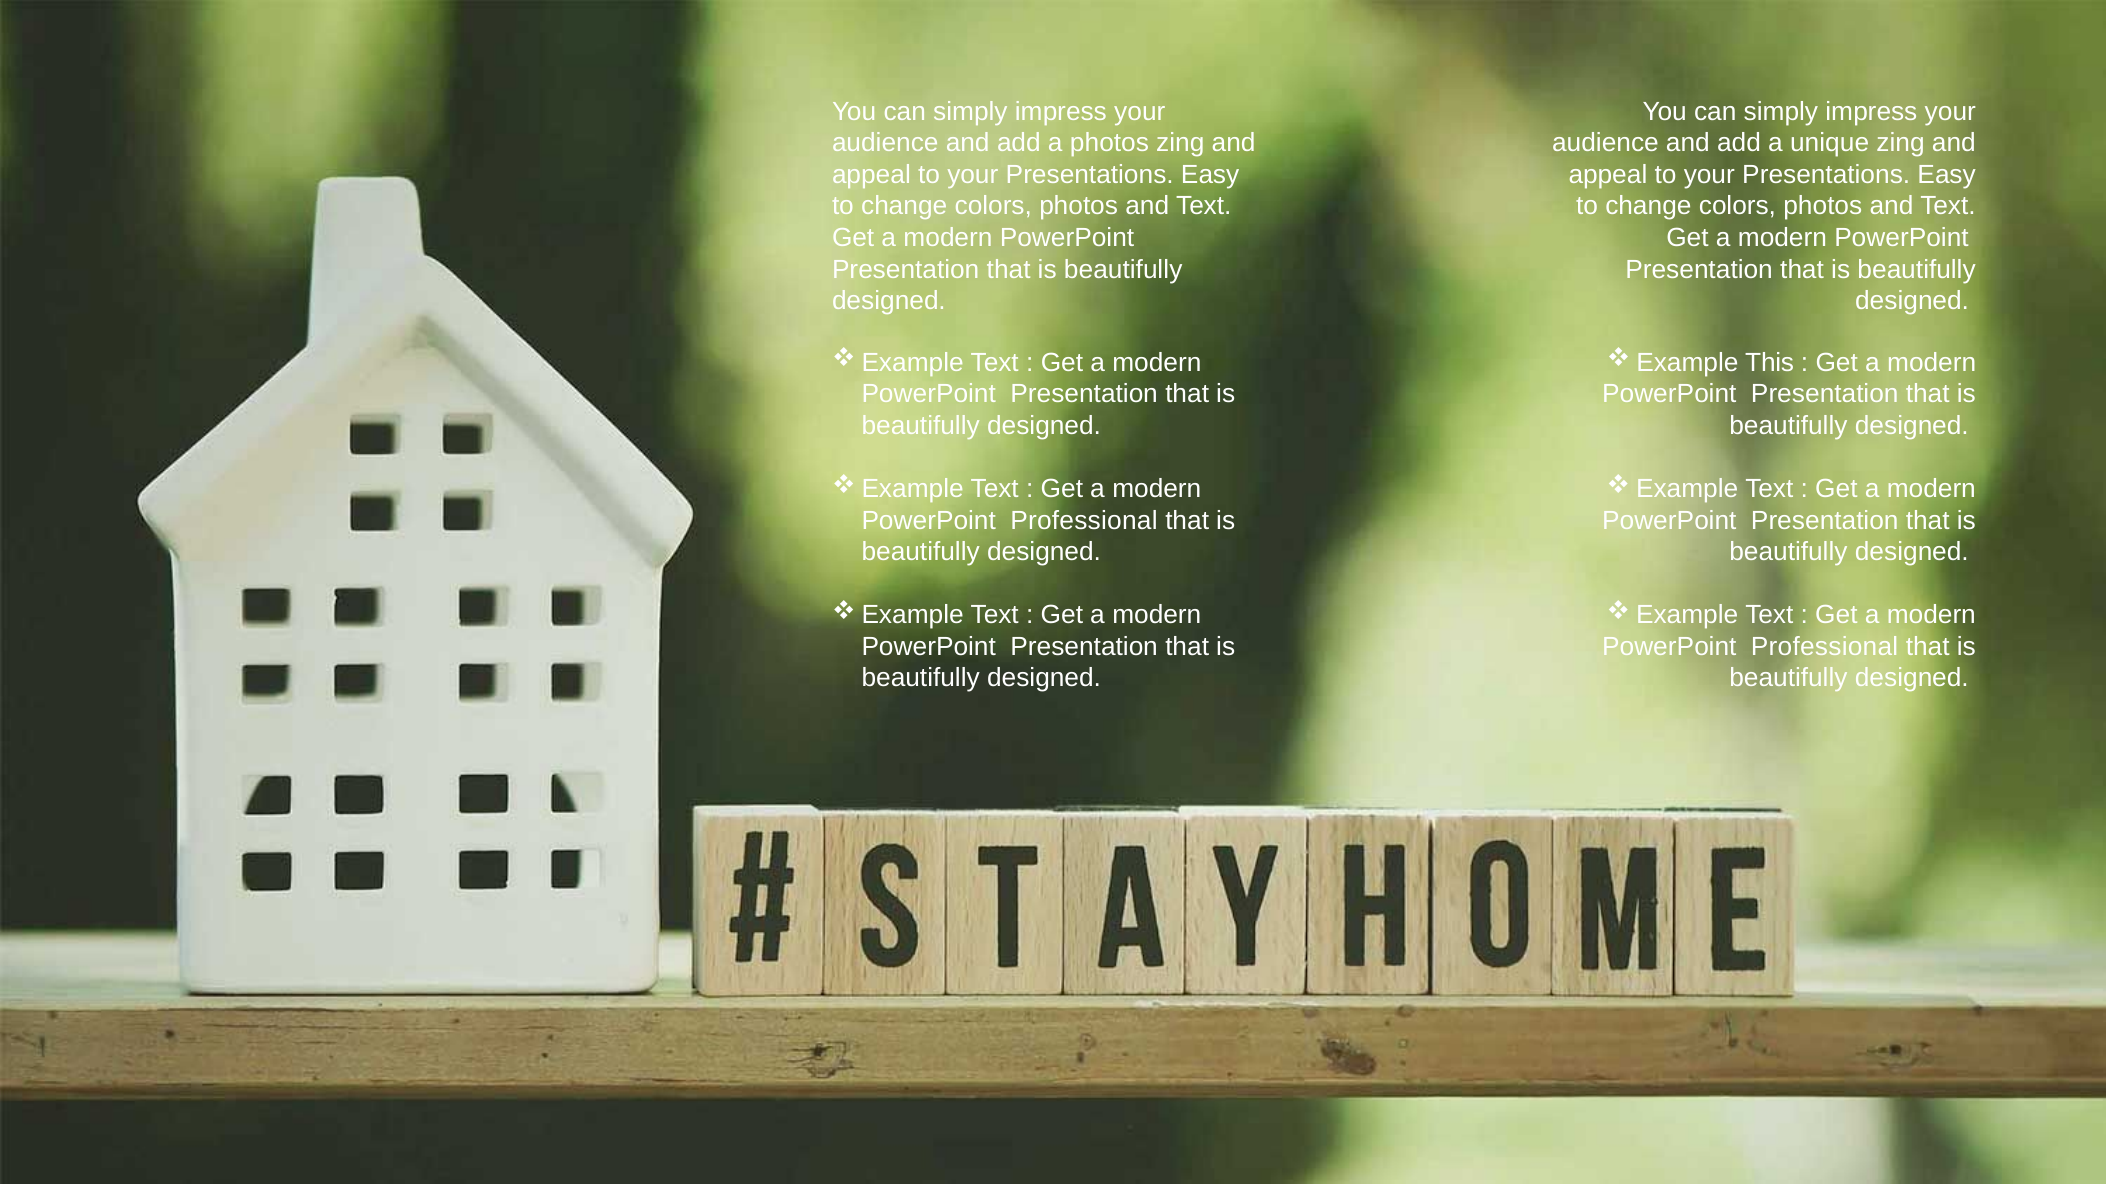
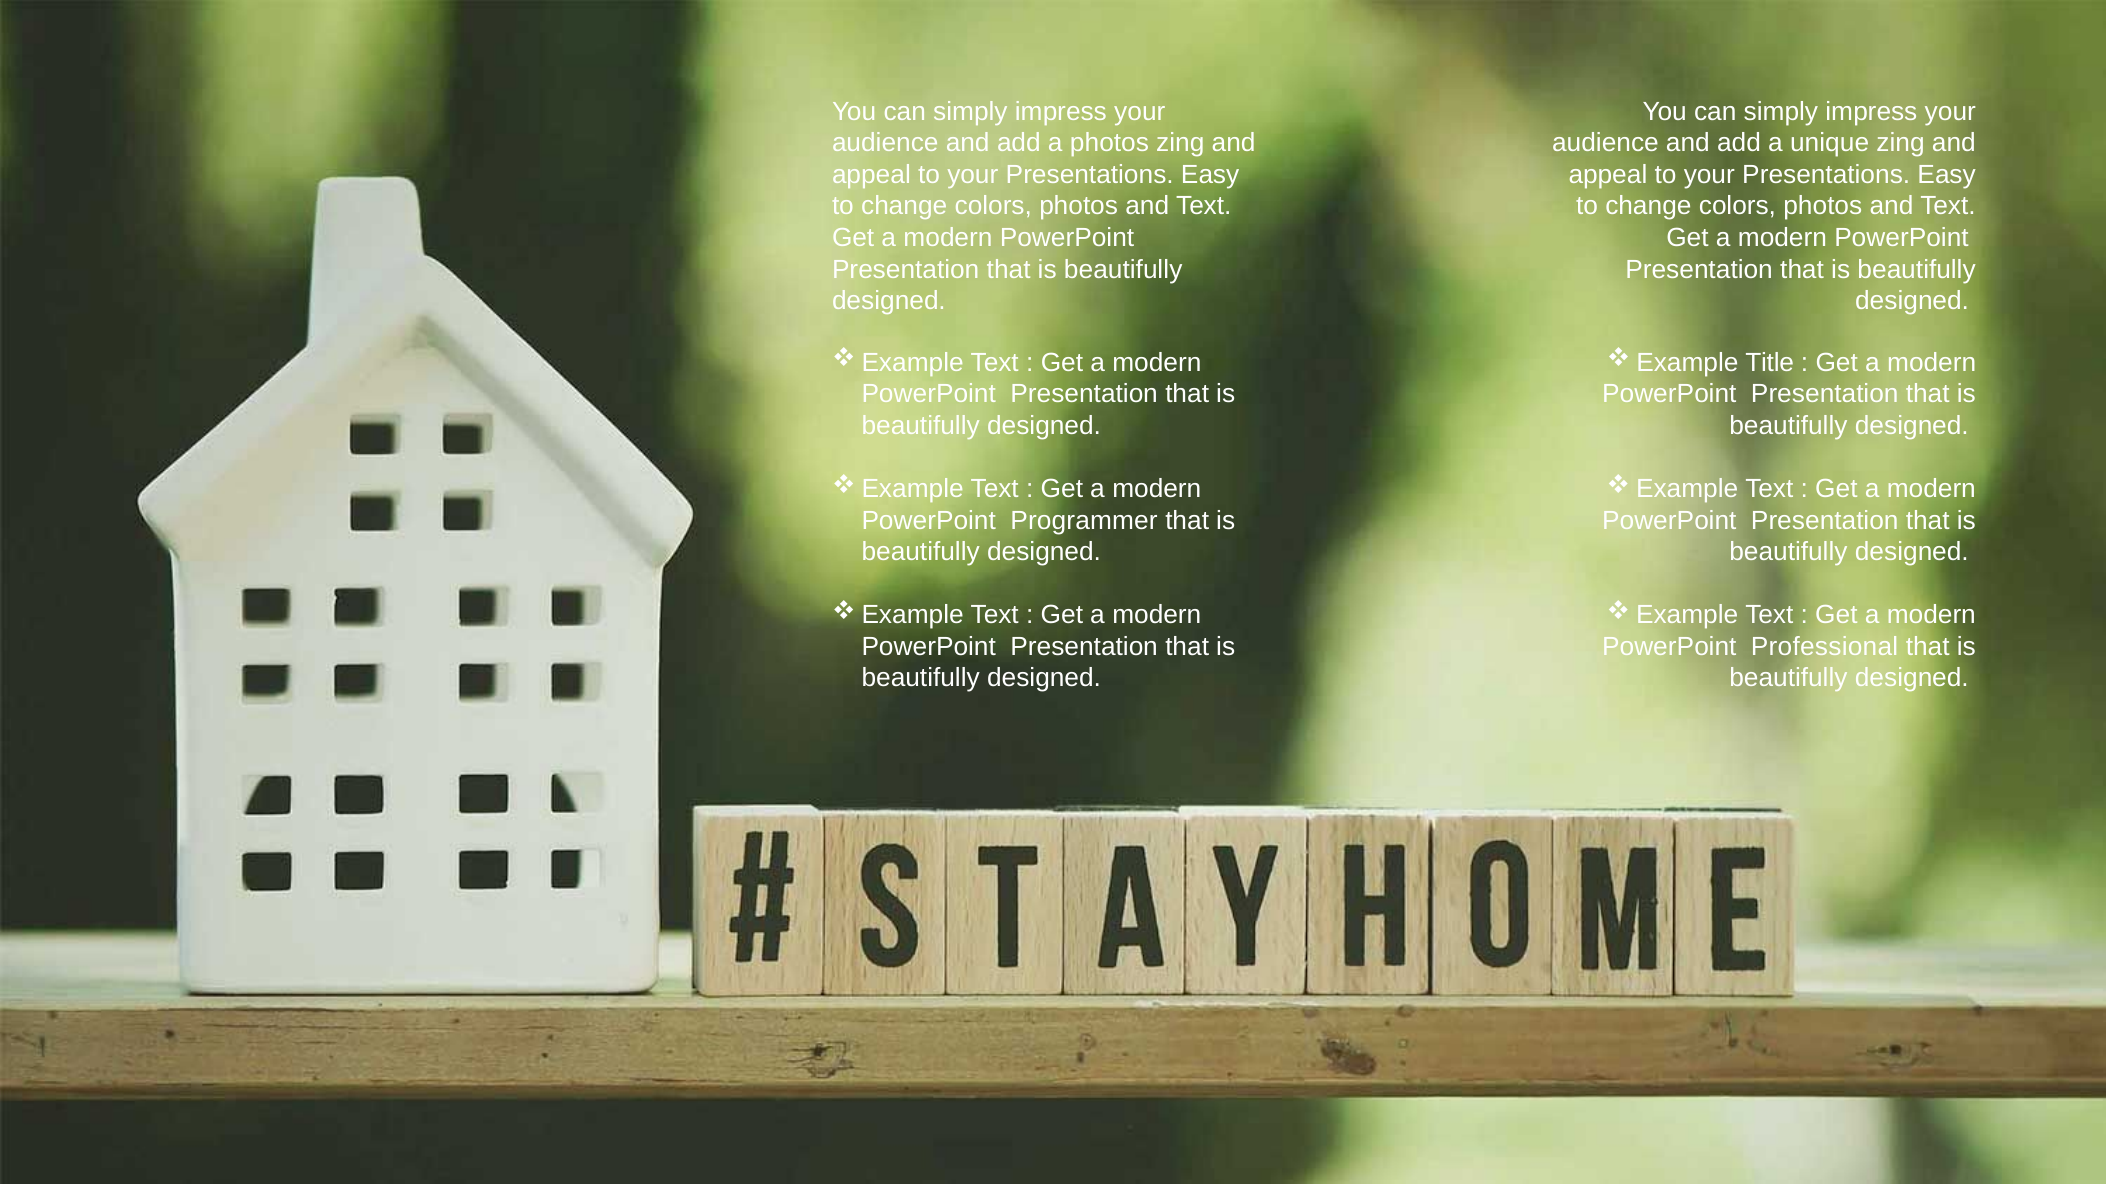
This: This -> Title (1770, 363)
Professional: Professional -> Programmer (1084, 521)
